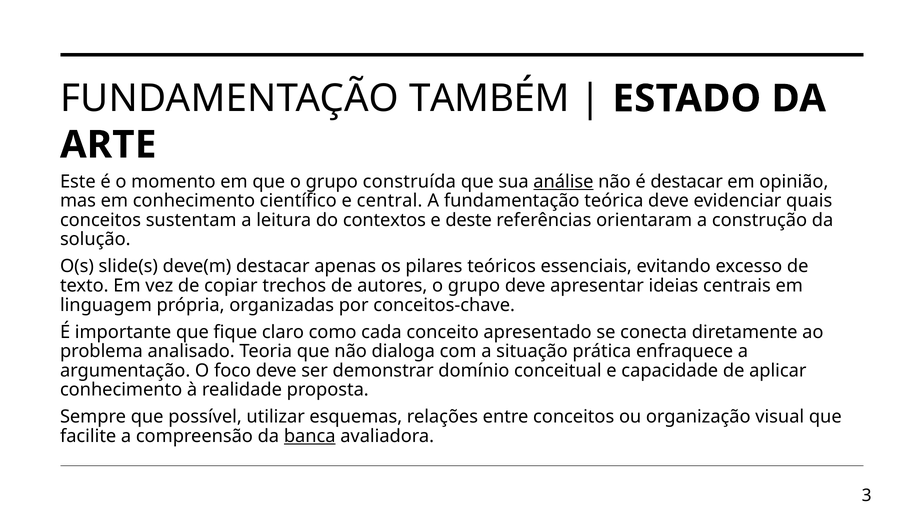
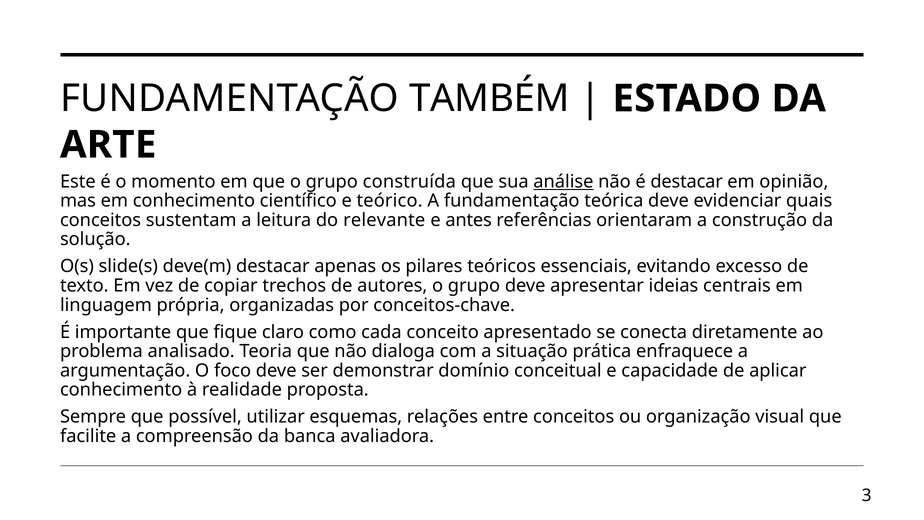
central: central -> teórico (390, 201)
contextos: contextos -> relevante (384, 220)
deste: deste -> antes (469, 220)
banca underline: present -> none (310, 436)
